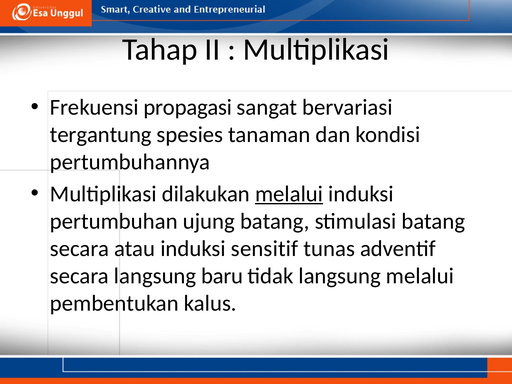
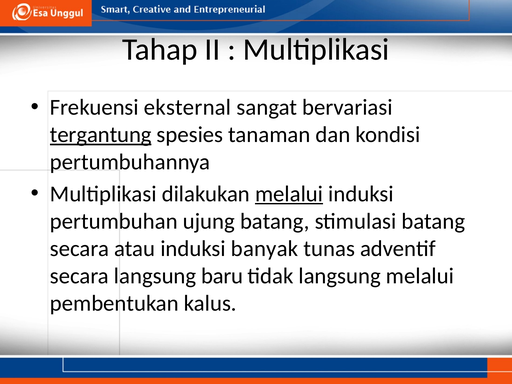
propagasi: propagasi -> eksternal (188, 107)
tergantung underline: none -> present (101, 135)
sensitif: sensitif -> banyak (265, 249)
